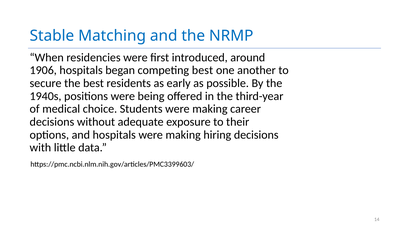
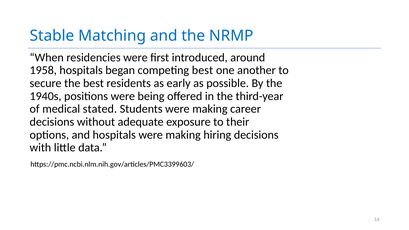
1906: 1906 -> 1958 (43, 70)
choice: choice -> stated (100, 109)
